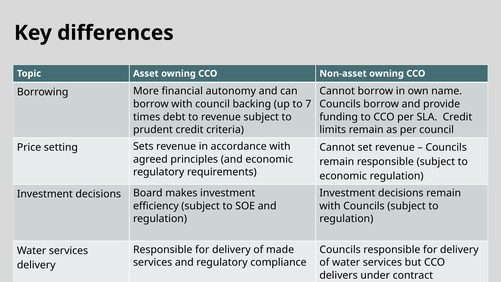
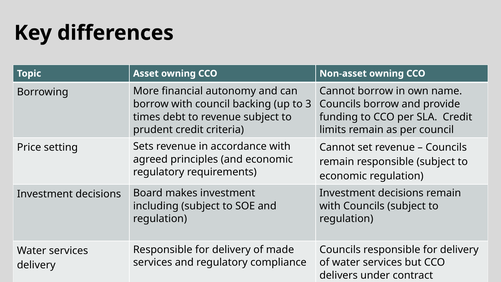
7: 7 -> 3 (308, 104)
efficiency: efficiency -> including (156, 206)
